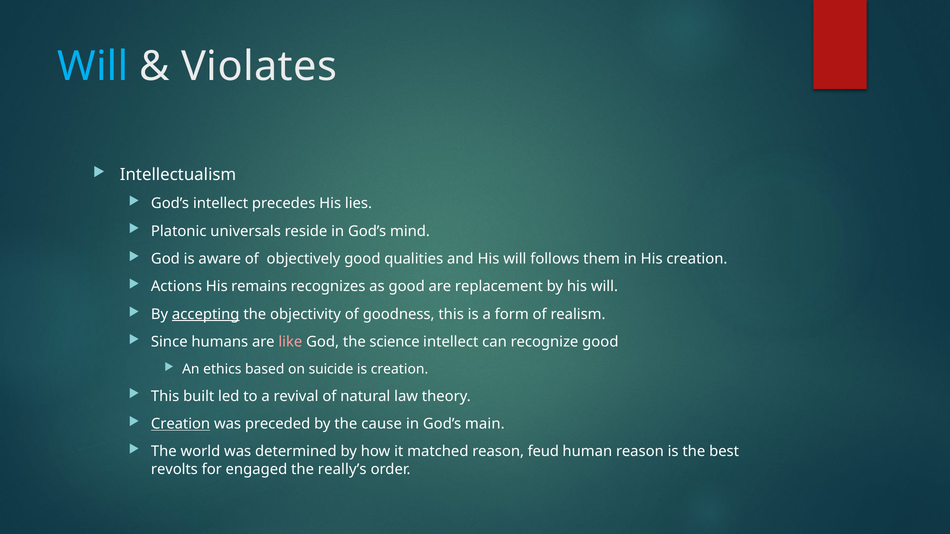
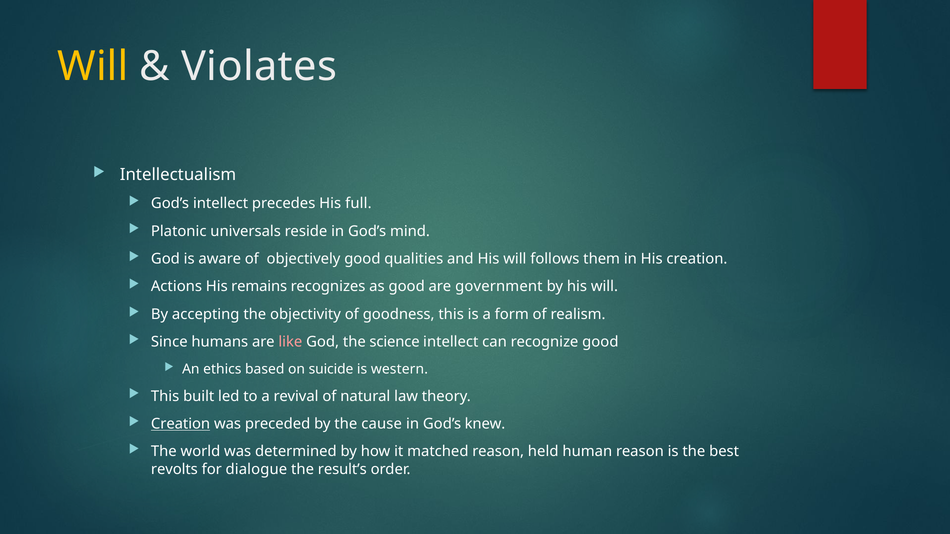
Will colour: light blue -> yellow (93, 67)
lies: lies -> full (358, 204)
replacement: replacement -> government (499, 287)
accepting underline: present -> none (206, 314)
is creation: creation -> western (399, 369)
main: main -> knew (485, 424)
feud: feud -> held (543, 452)
engaged: engaged -> dialogue (256, 470)
really’s: really’s -> result’s (342, 470)
